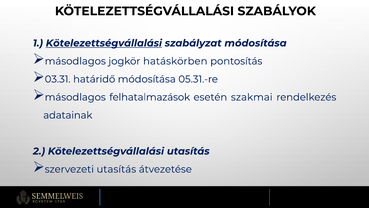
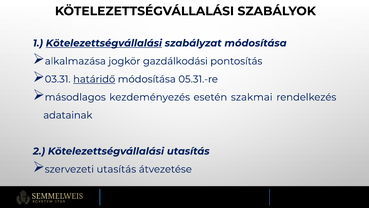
másodlagos: másodlagos -> alkalmazása (75, 61)
hatáskörben: hatáskörben -> gazdálkodási (175, 61)
határidő underline: none -> present (94, 79)
felhatalmazások: felhatalmazások -> kezdeményezés (150, 97)
